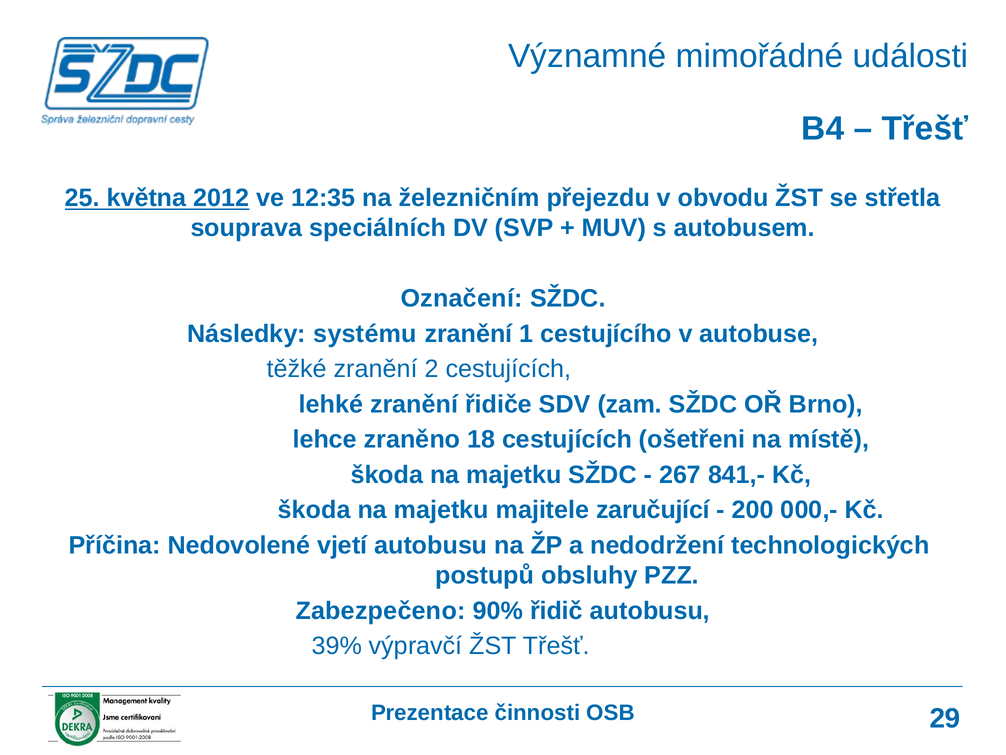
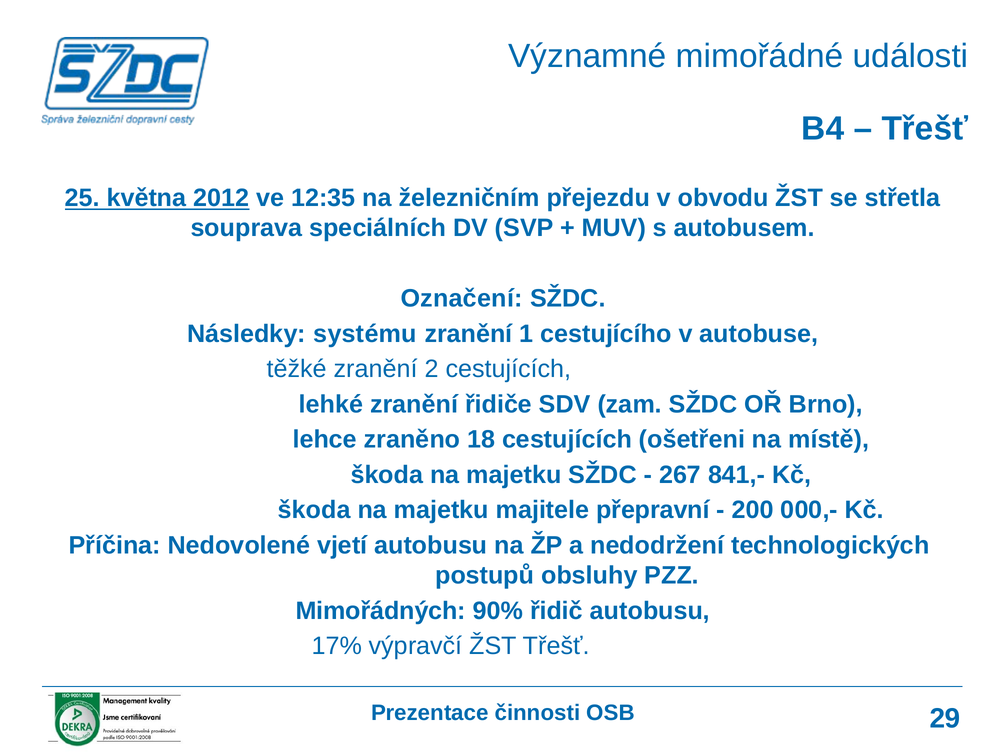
zaručující: zaručující -> přepravní (653, 510)
Zabezpečeno: Zabezpečeno -> Mimořádných (381, 610)
39%: 39% -> 17% (337, 646)
